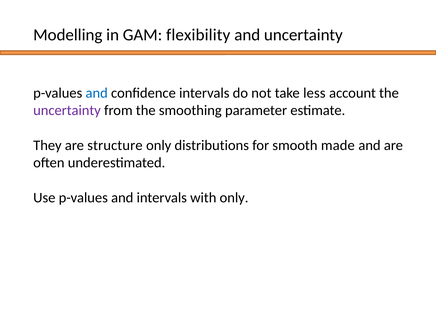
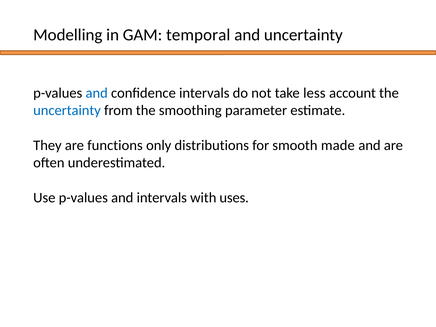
flexibility: flexibility -> temporal (198, 35)
uncertainty colour: purple -> blue (67, 110)
structure: structure -> functions (115, 145)
with only: only -> uses (234, 198)
